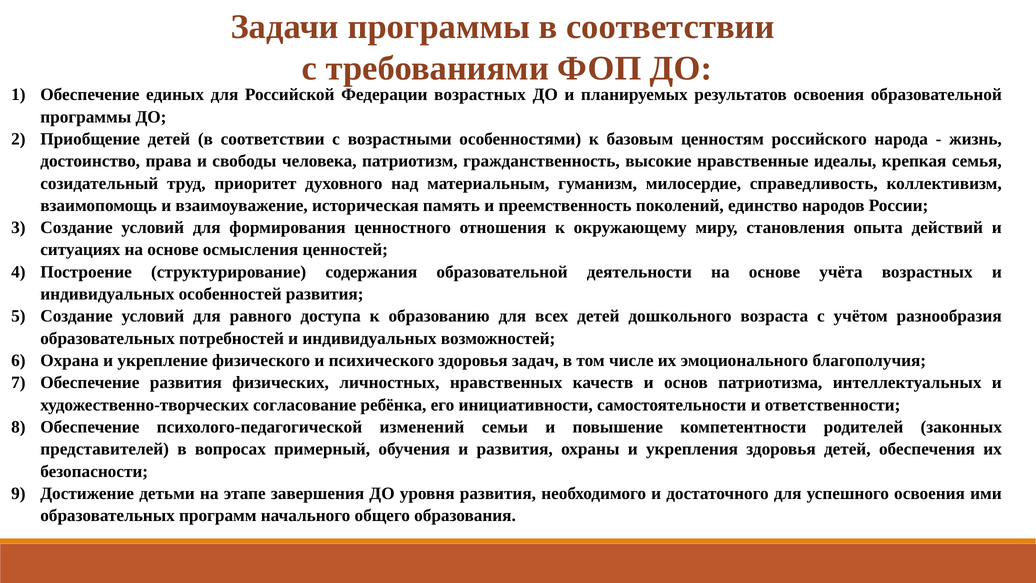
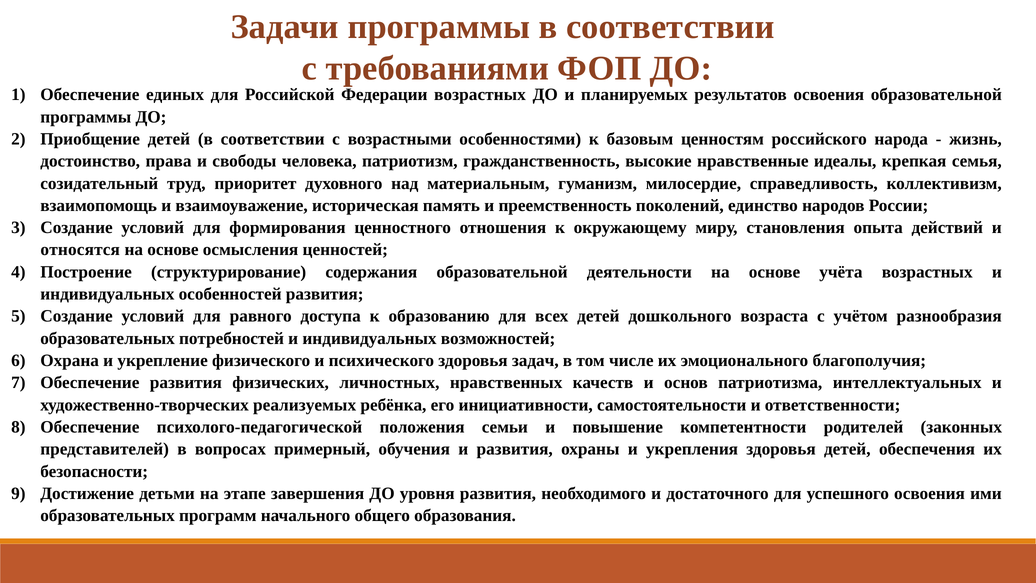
ситуациях: ситуациях -> относятся (80, 250)
согласование: согласование -> реализуемых (305, 405)
изменений: изменений -> положения (422, 427)
